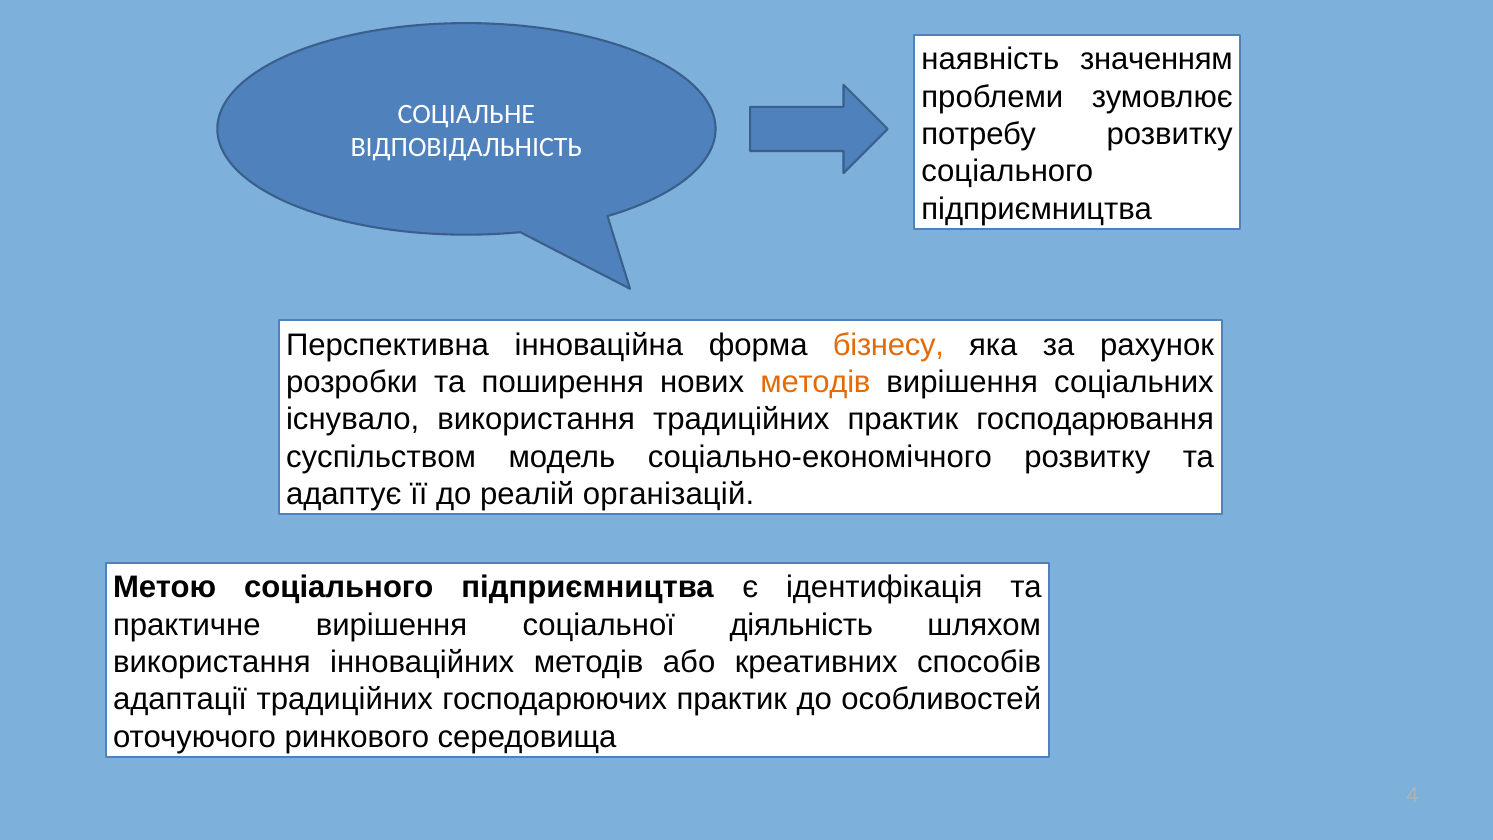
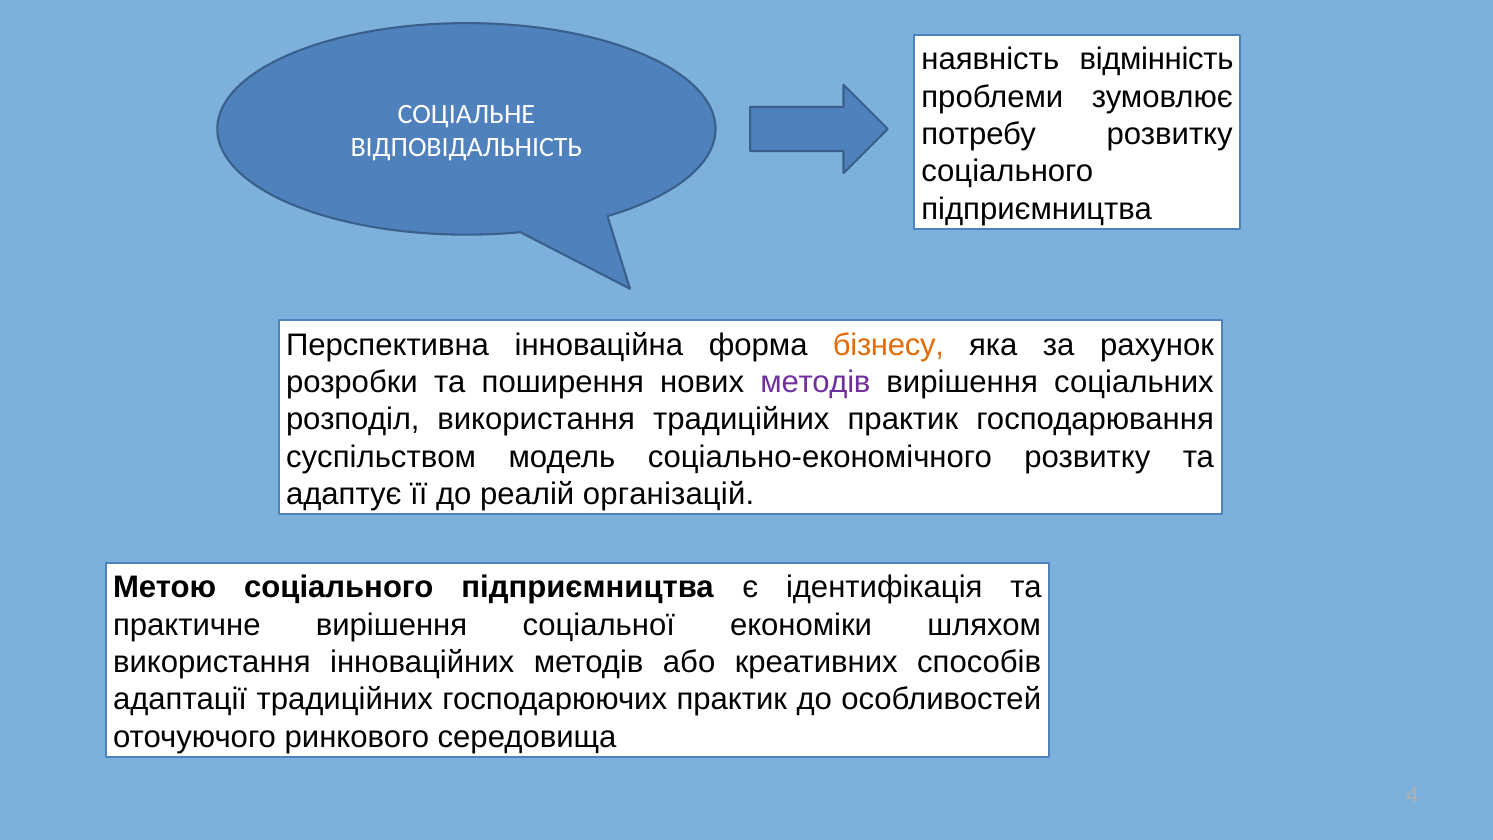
значенням: значенням -> відмінність (1157, 59)
методів colour: orange -> purple (815, 382)
існувало: існувало -> розподіл (353, 420)
діяльність: діяльність -> економіки (801, 625)
